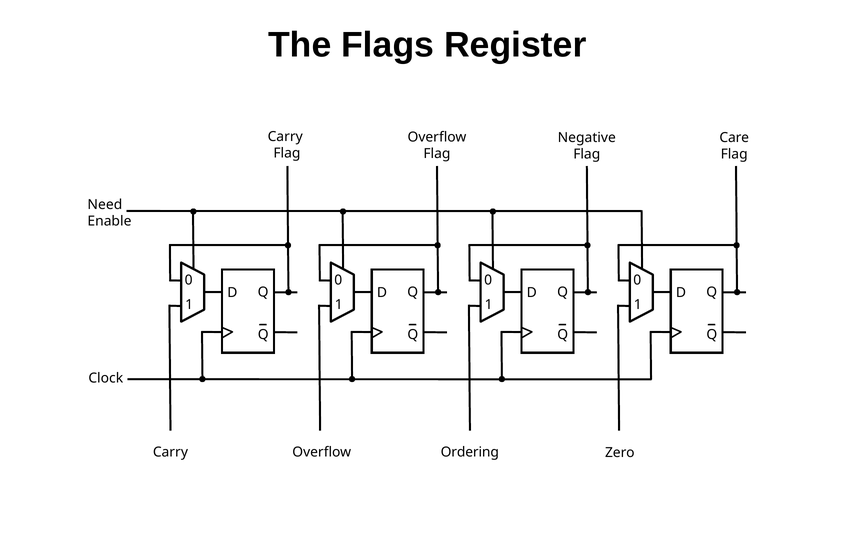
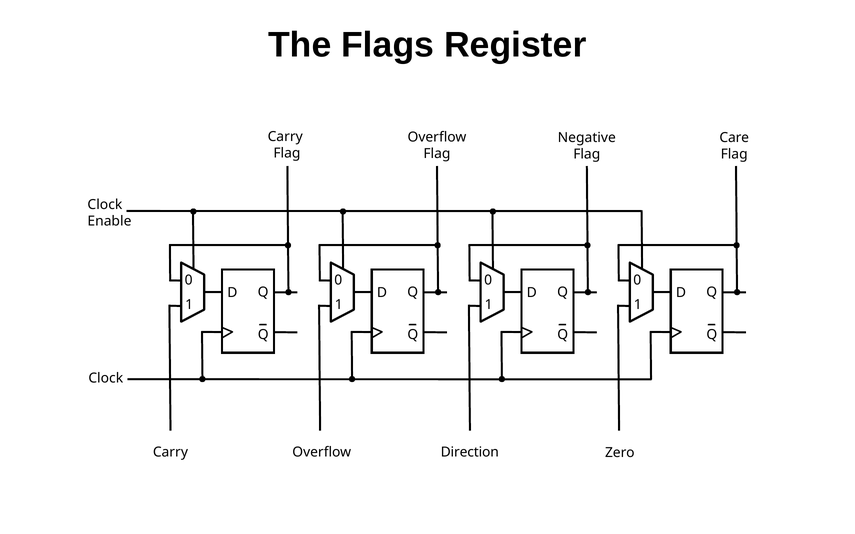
Need: Need -> Clock (105, 205)
Ordering: Ordering -> Direction (470, 453)
